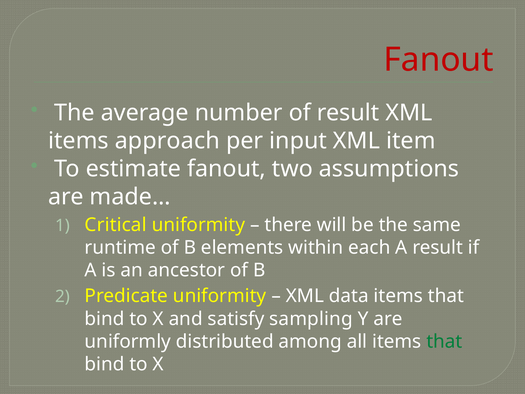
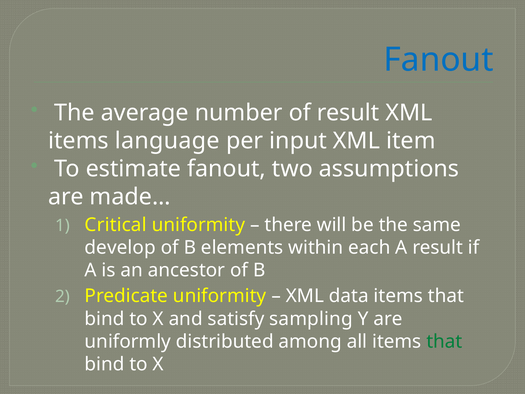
Fanout colour: red -> blue (438, 60)
approach: approach -> language (167, 141)
runtime: runtime -> develop (120, 247)
